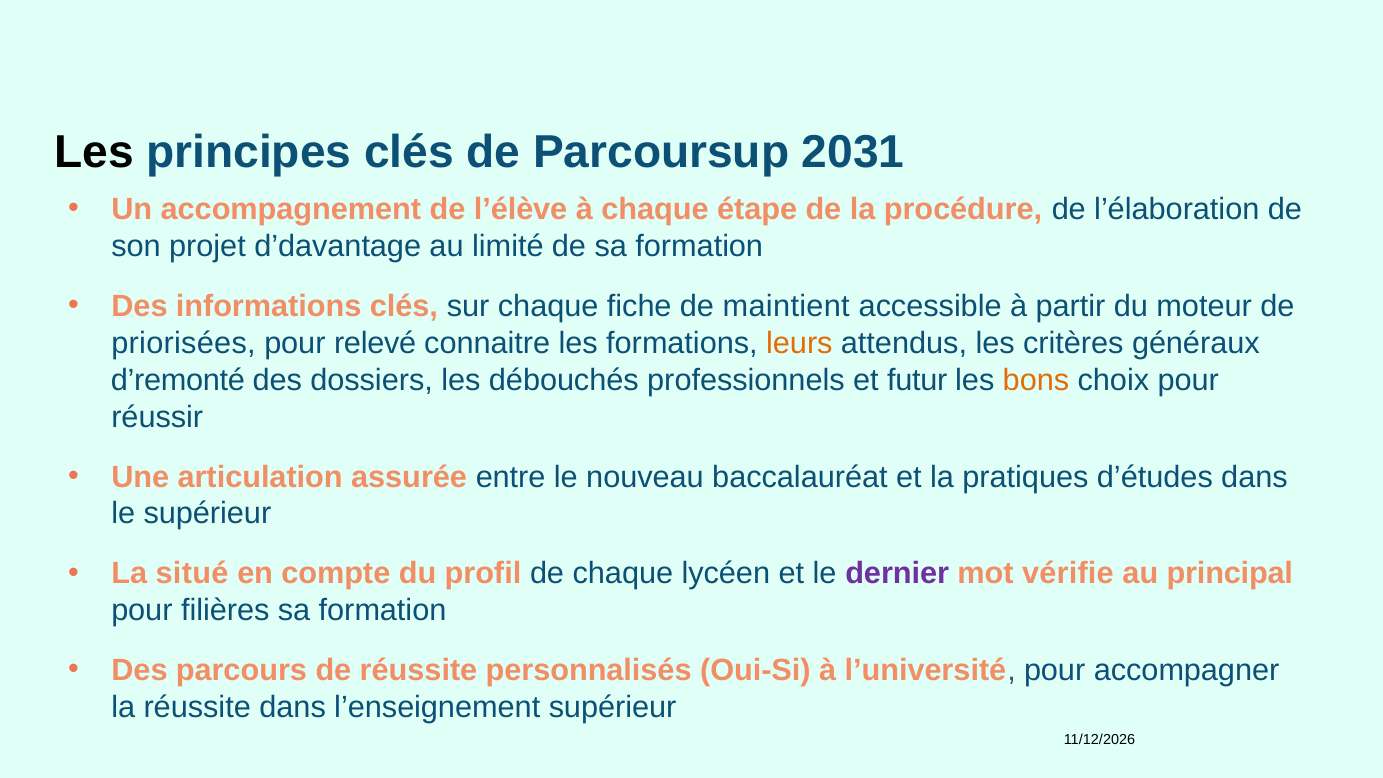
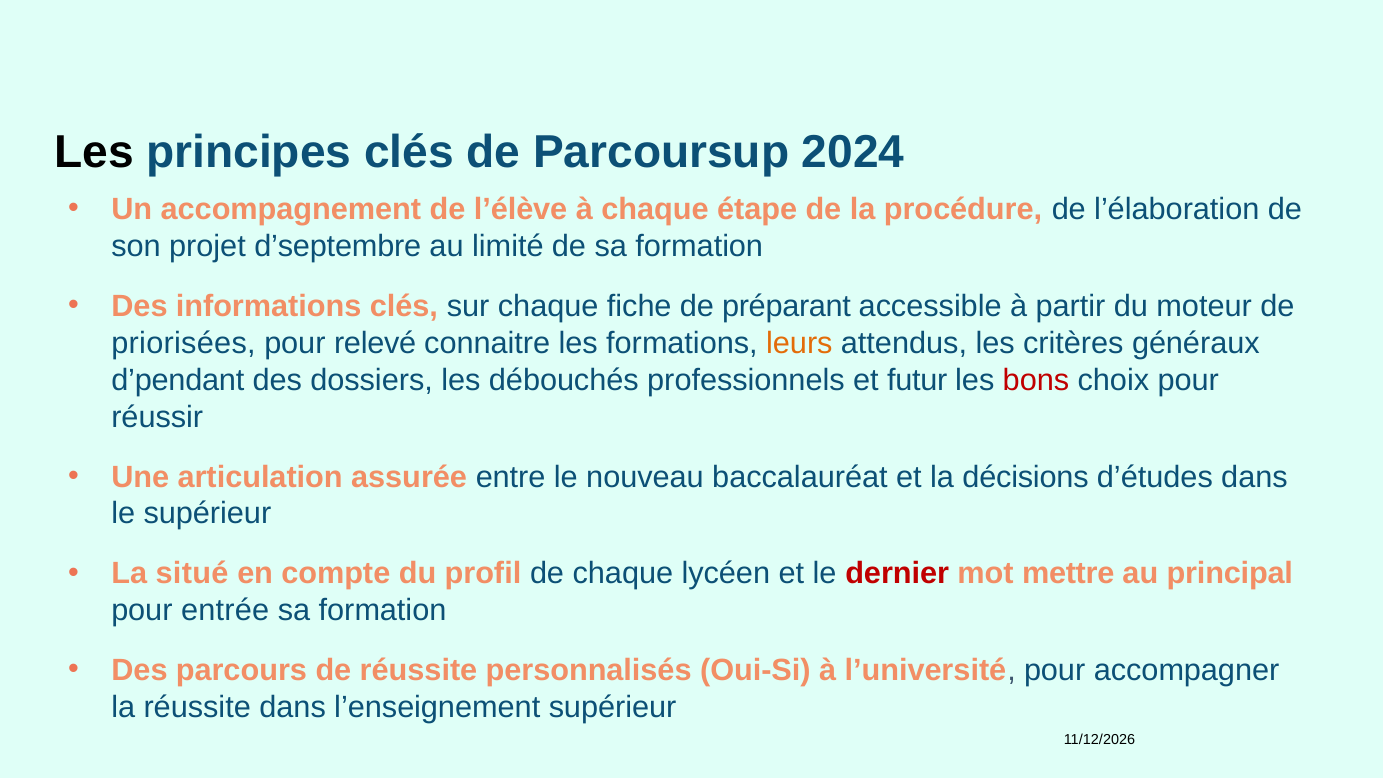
2031: 2031 -> 2024 (853, 152)
d’davantage: d’davantage -> d’septembre (338, 246)
maintient: maintient -> préparant (787, 306)
d’remonté: d’remonté -> d’pendant (178, 380)
bons colour: orange -> red (1036, 380)
pratiques: pratiques -> décisions (1026, 477)
dernier colour: purple -> red (897, 574)
vérifie: vérifie -> mettre (1068, 574)
filières: filières -> entrée (225, 611)
